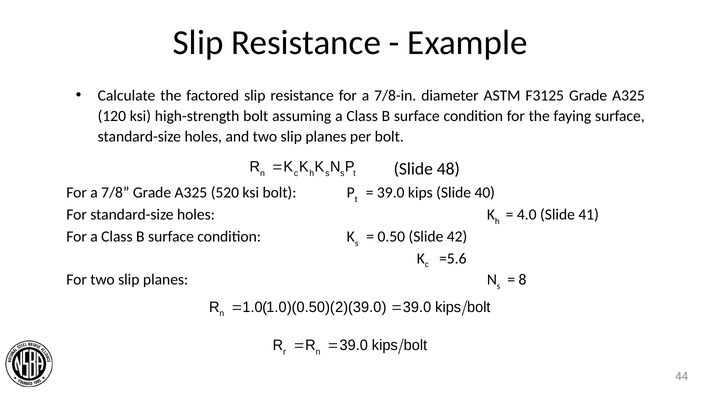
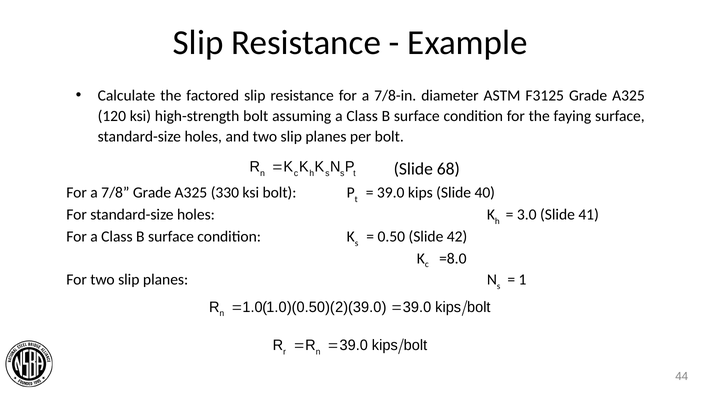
48: 48 -> 68 (448, 169)
520: 520 -> 330 (225, 193)
4.0: 4.0 -> 3.0 (527, 215)
=5.6: =5.6 -> =8.0 (453, 259)
8: 8 -> 1 (523, 280)
